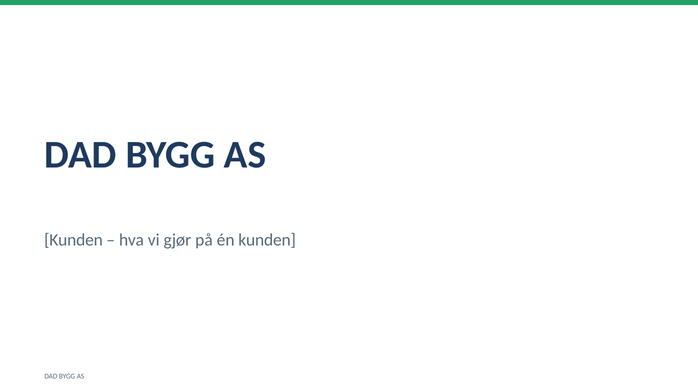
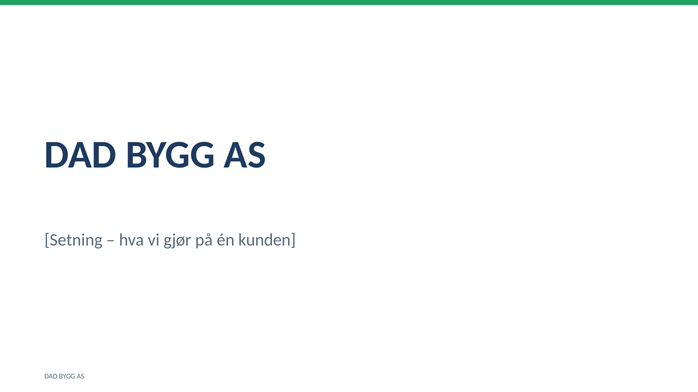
Kunden: Kunden -> Setning (73, 240)
